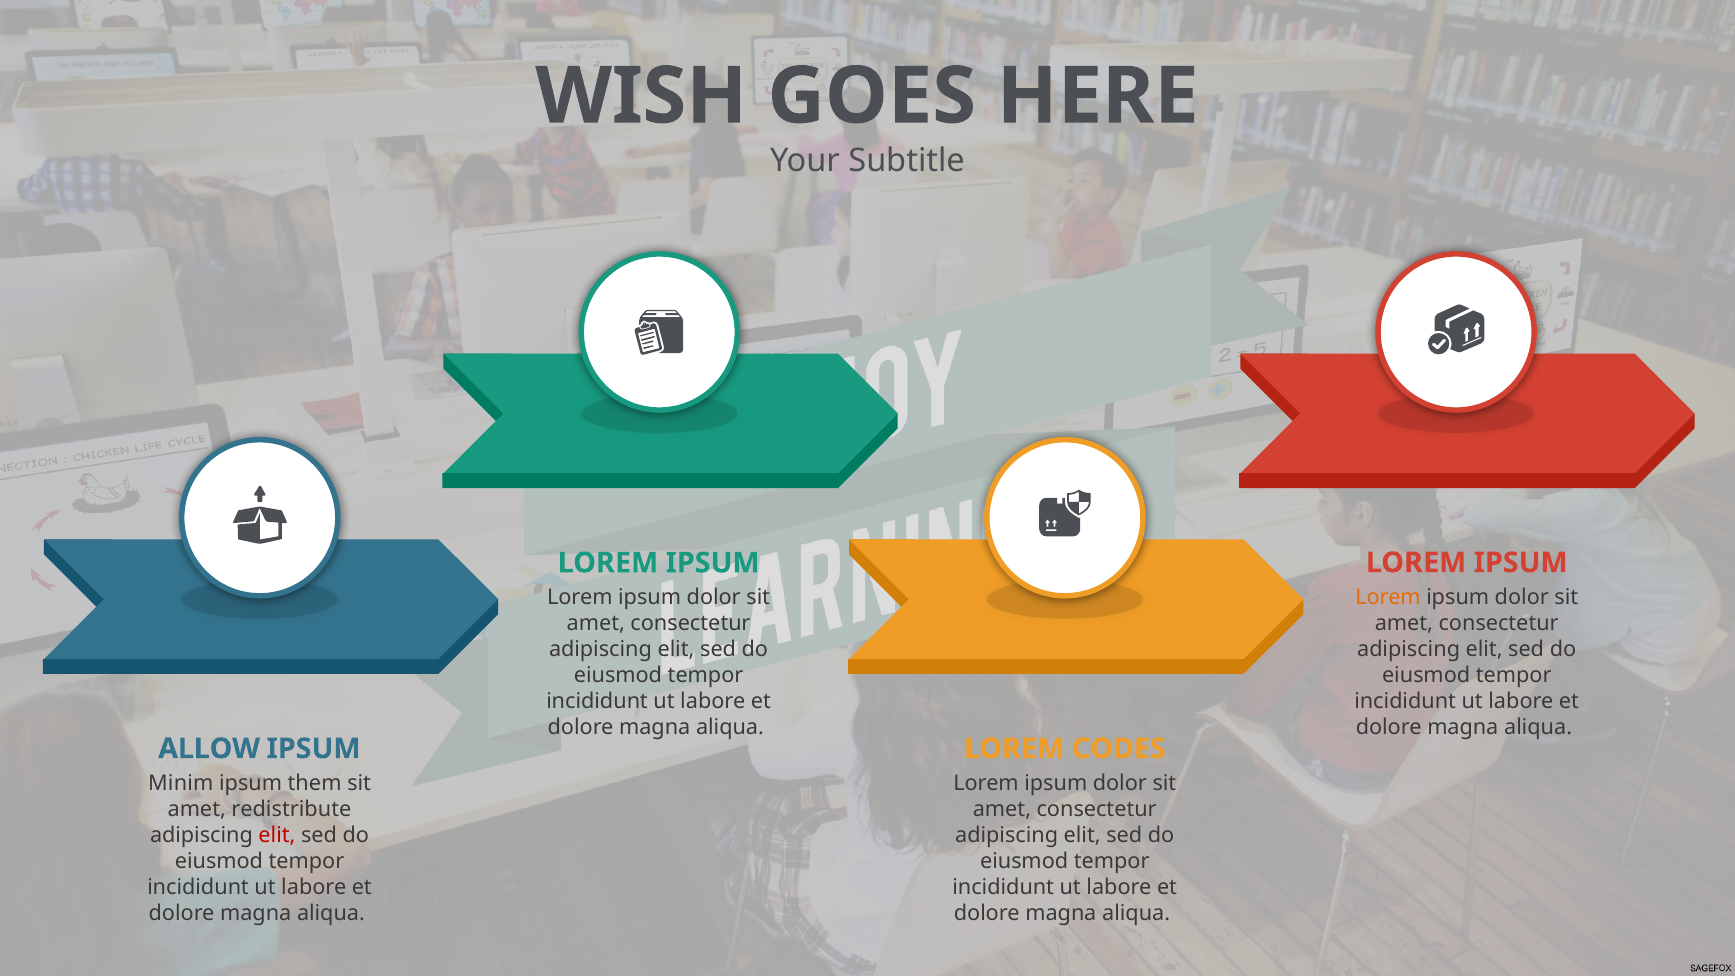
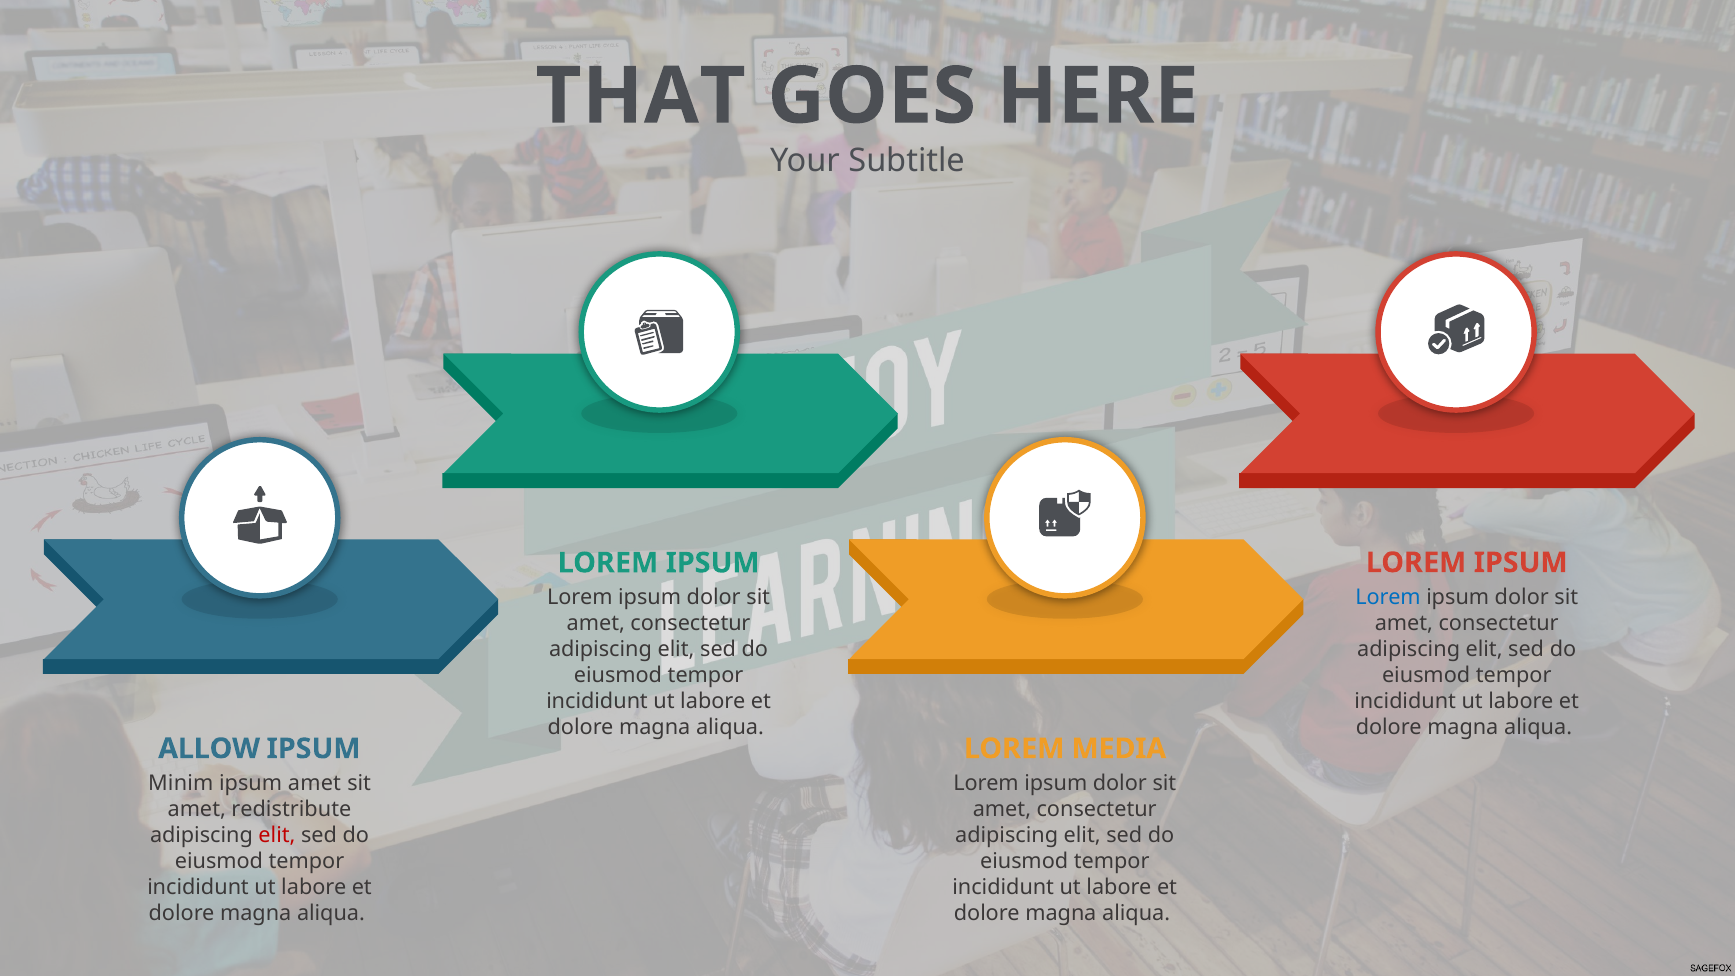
WISH: WISH -> THAT (641, 96)
Lorem colour: orange -> blue (1388, 597)
CODES: CODES -> MEDIA (1119, 749)
ipsum them: them -> amet (314, 783)
